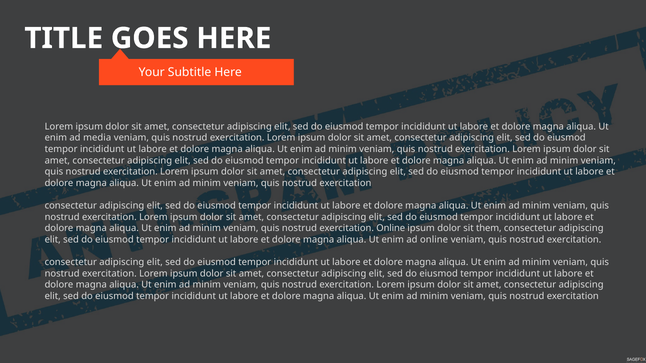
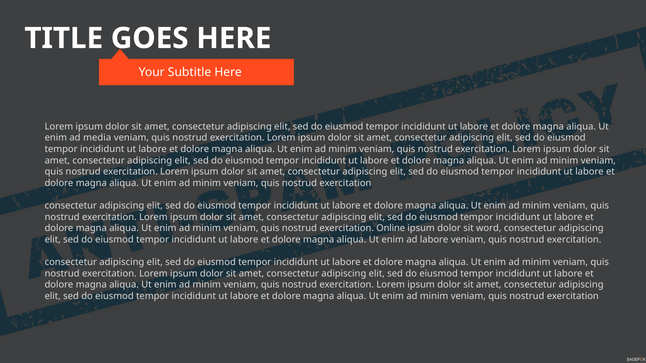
them: them -> word (489, 228)
ad online: online -> labore (434, 240)
